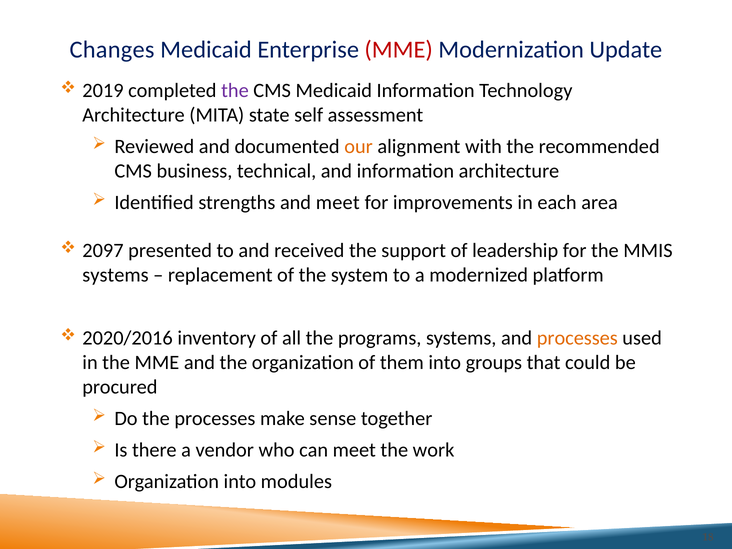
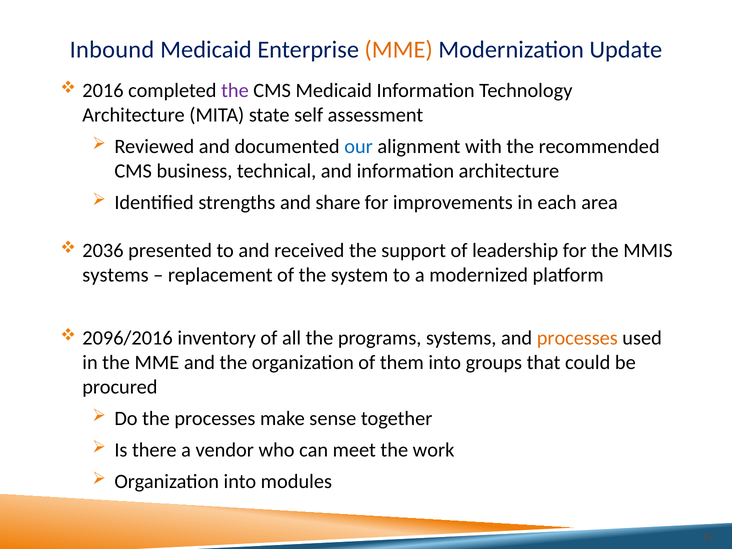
Changes: Changes -> Inbound (112, 50)
MME colour: red -> orange (399, 50)
2019: 2019 -> 2016 (103, 90)
our colour: orange -> blue (359, 146)
and meet: meet -> share (338, 202)
2097: 2097 -> 2036 (103, 251)
2020/2016: 2020/2016 -> 2096/2016 (128, 338)
